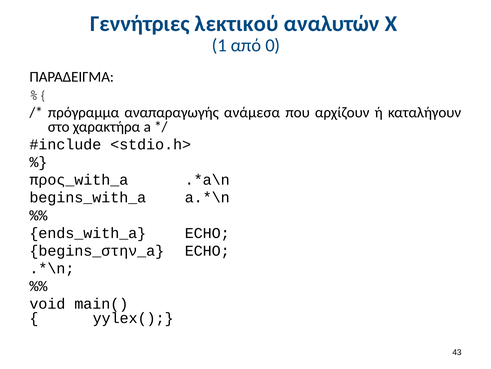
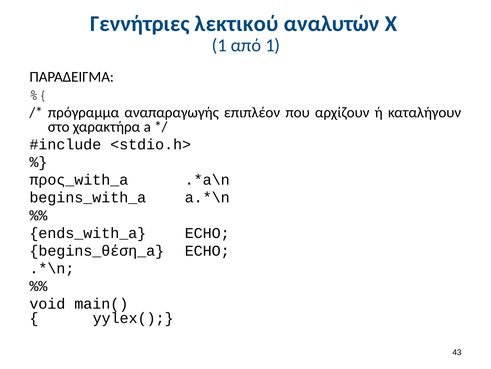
από 0: 0 -> 1 (273, 45)
ανάμεσα: ανάμεσα -> επιπλέον (252, 112)
begins_στην_a: begins_στην_a -> begins_θέση_a (97, 250)
